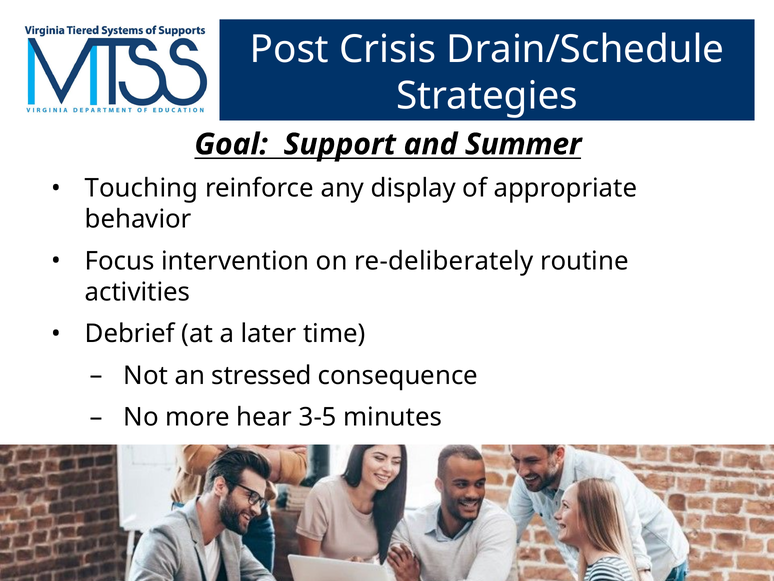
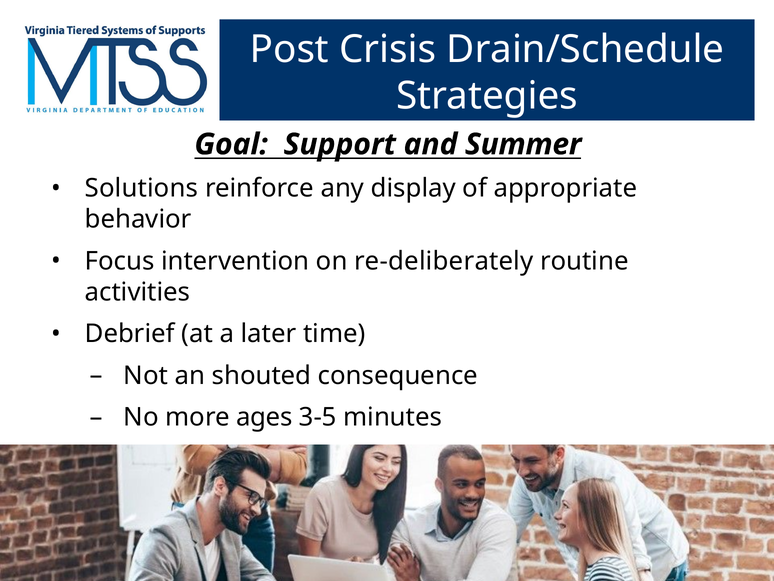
Touching: Touching -> Solutions (141, 188)
stressed: stressed -> shouted (262, 375)
hear: hear -> ages (264, 417)
